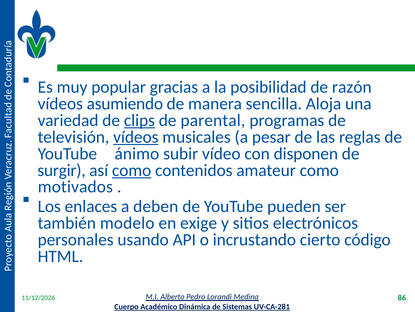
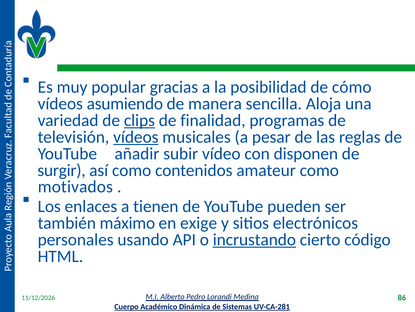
razón: razón -> cómo (352, 87)
parental: parental -> finalidad (213, 120)
ánimo: ánimo -> añadir (137, 153)
como underline: present -> none (132, 170)
deben: deben -> tienen (156, 206)
modelo: modelo -> máximo (127, 223)
incrustando underline: none -> present (254, 239)
